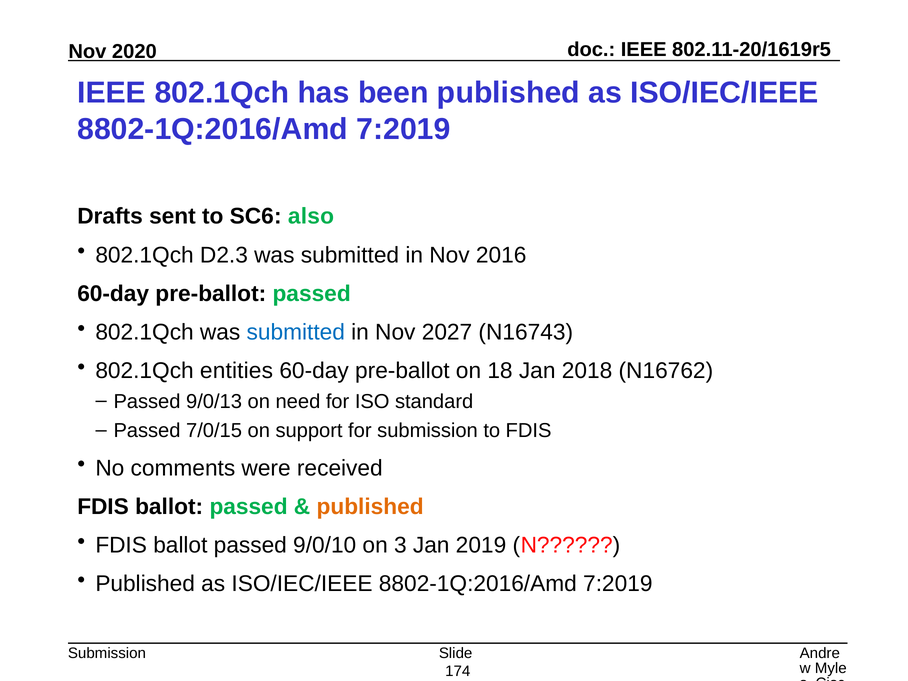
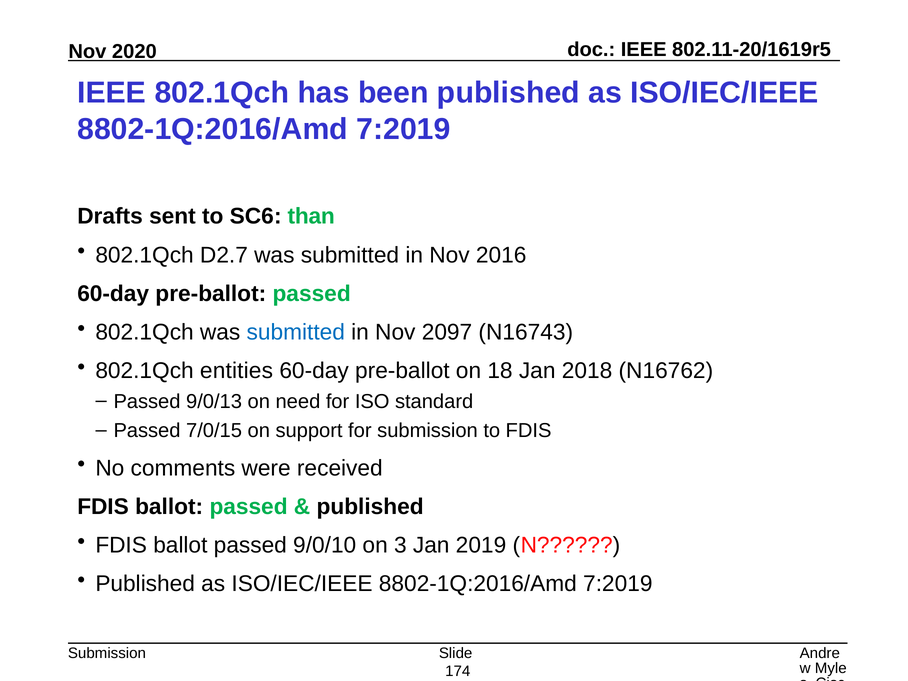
also: also -> than (311, 217)
D2.3: D2.3 -> D2.7 (224, 255)
2027: 2027 -> 2097 (447, 332)
published colour: orange -> black (370, 507)
